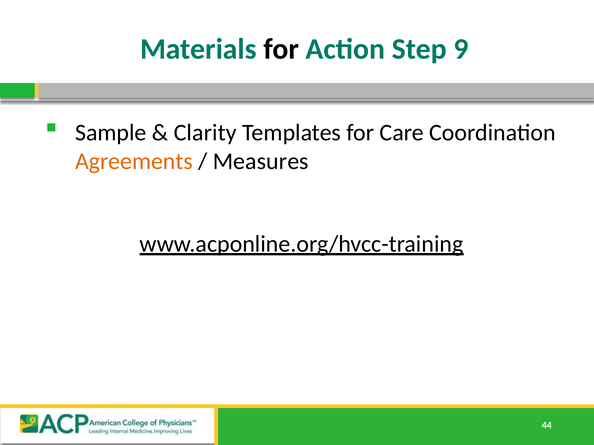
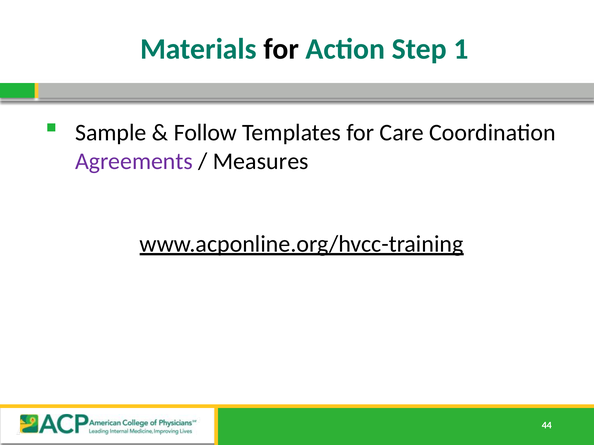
9: 9 -> 1 (461, 49)
Clarity: Clarity -> Follow (205, 133)
Agreements colour: orange -> purple (134, 162)
